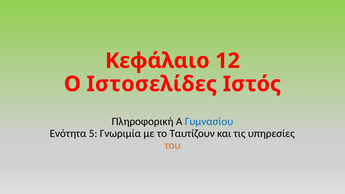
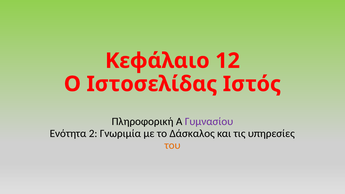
Ιστοσελίδες: Ιστοσελίδες -> Ιστοσελίδας (152, 84)
Γυμνασίου colour: blue -> purple (209, 122)
5: 5 -> 2 (93, 134)
Ταυτίζουν: Ταυτίζουν -> Δάσκαλος (192, 134)
